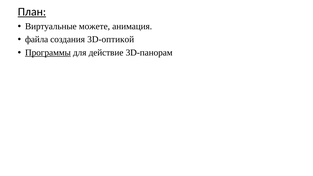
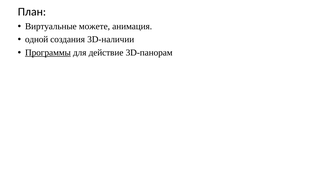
План underline: present -> none (32, 12)
файла: файла -> одной (37, 40)
3D-оптикой: 3D-оптикой -> 3D-наличии (111, 40)
